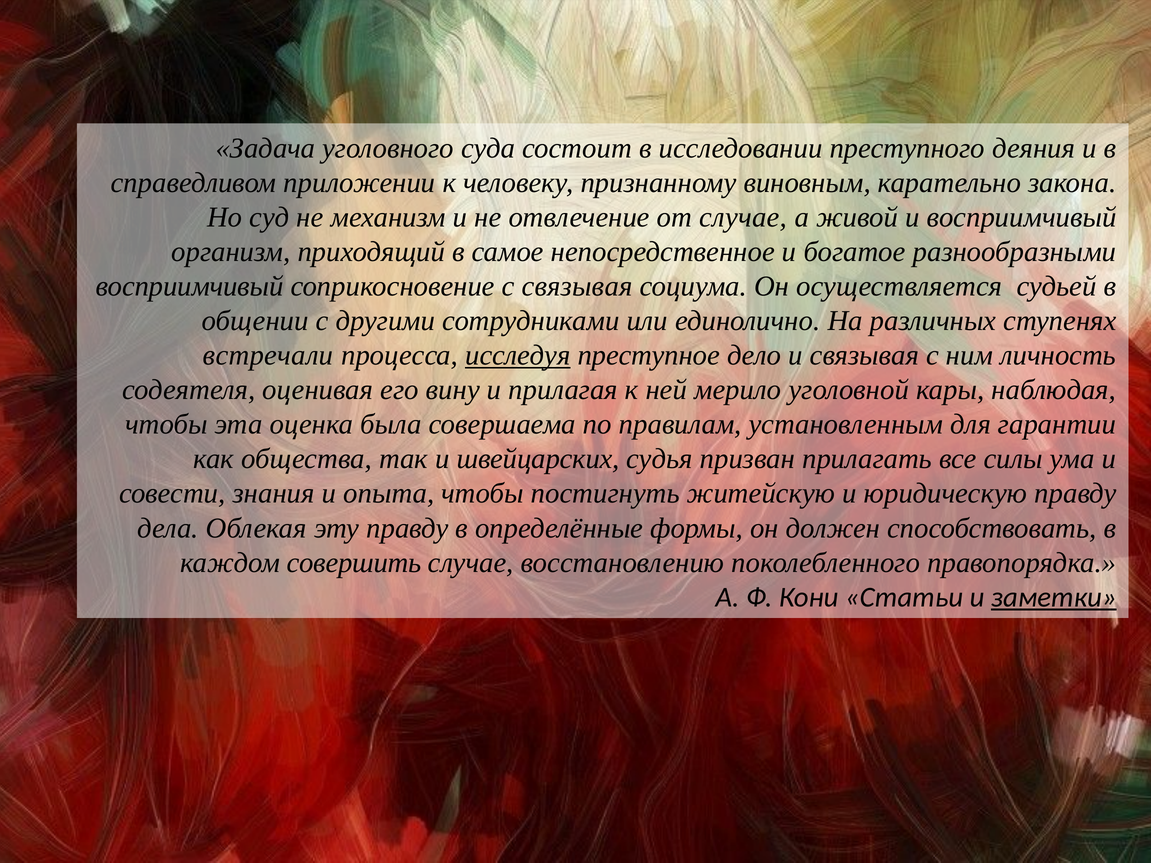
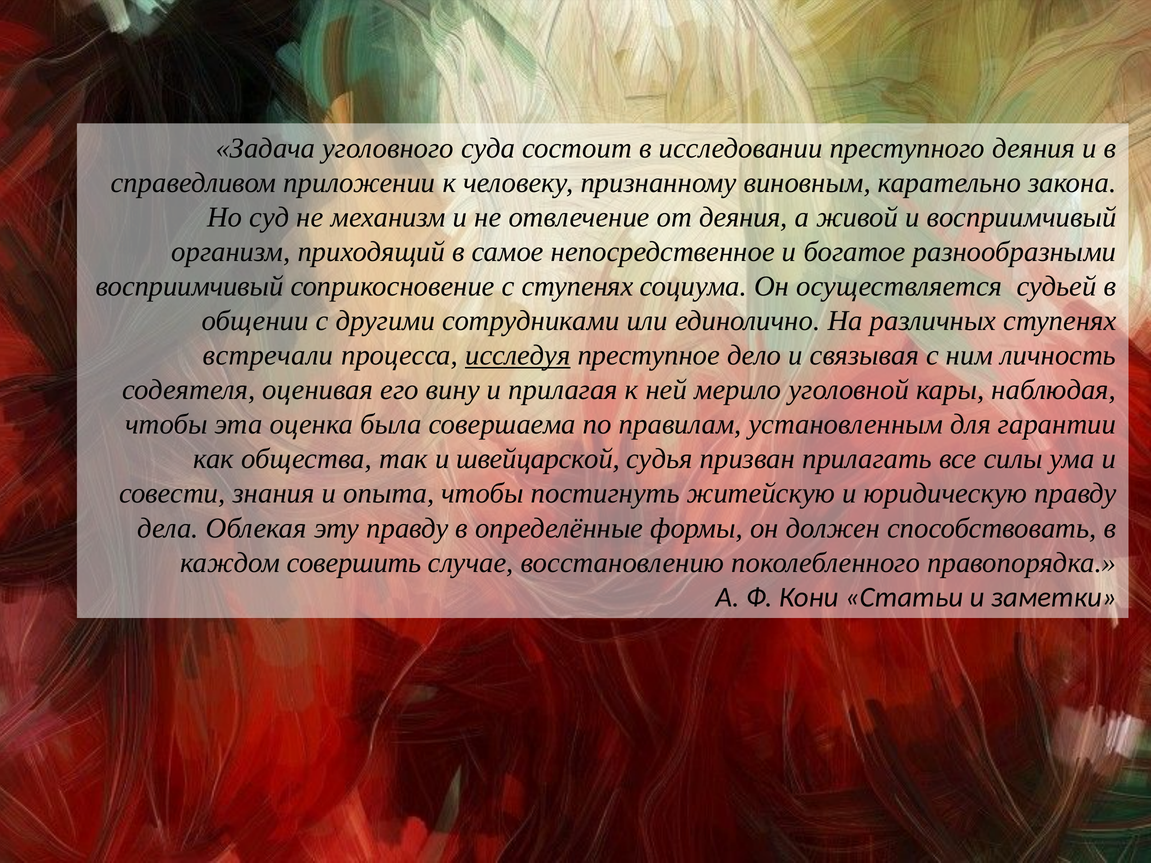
от случае: случае -> деяния (743, 217)
с связывая: связывая -> ступенях (577, 286)
швейцарских: швейцарских -> швейцарской (538, 459)
заметки underline: present -> none (1054, 597)
